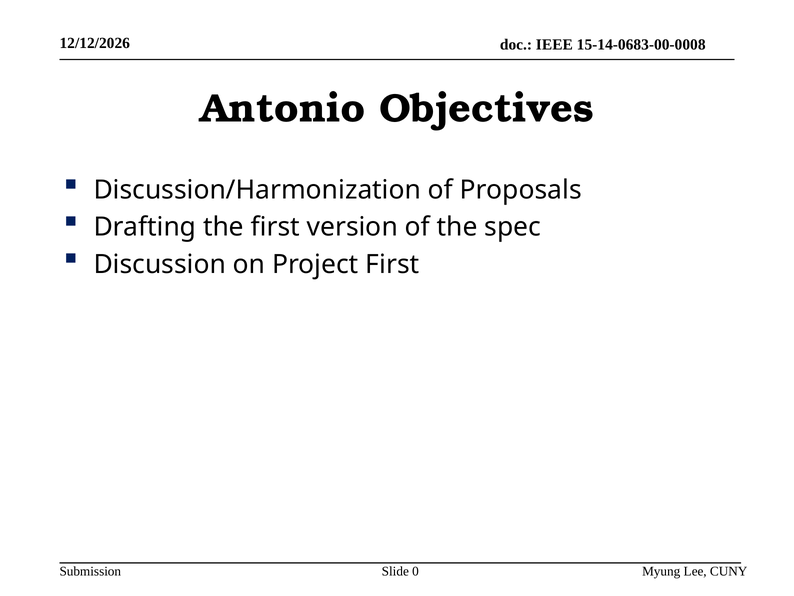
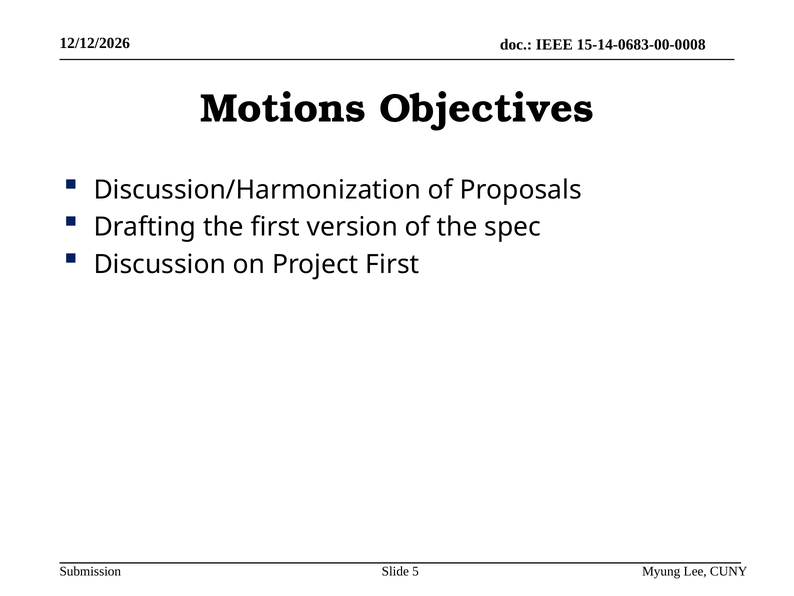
Antonio: Antonio -> Motions (283, 109)
0: 0 -> 5 (415, 571)
